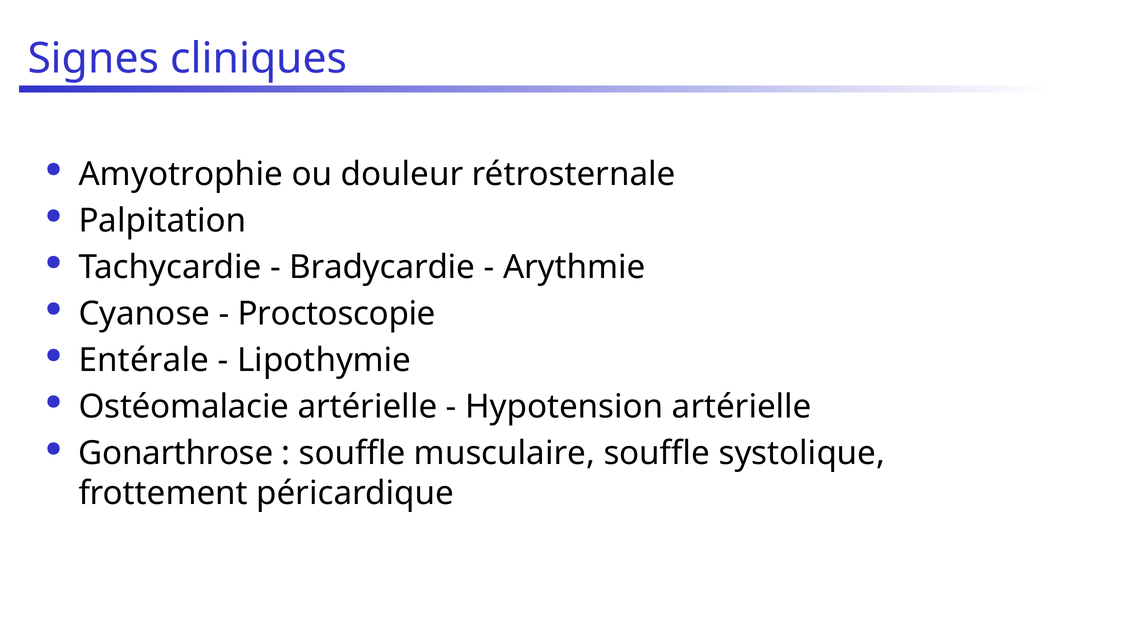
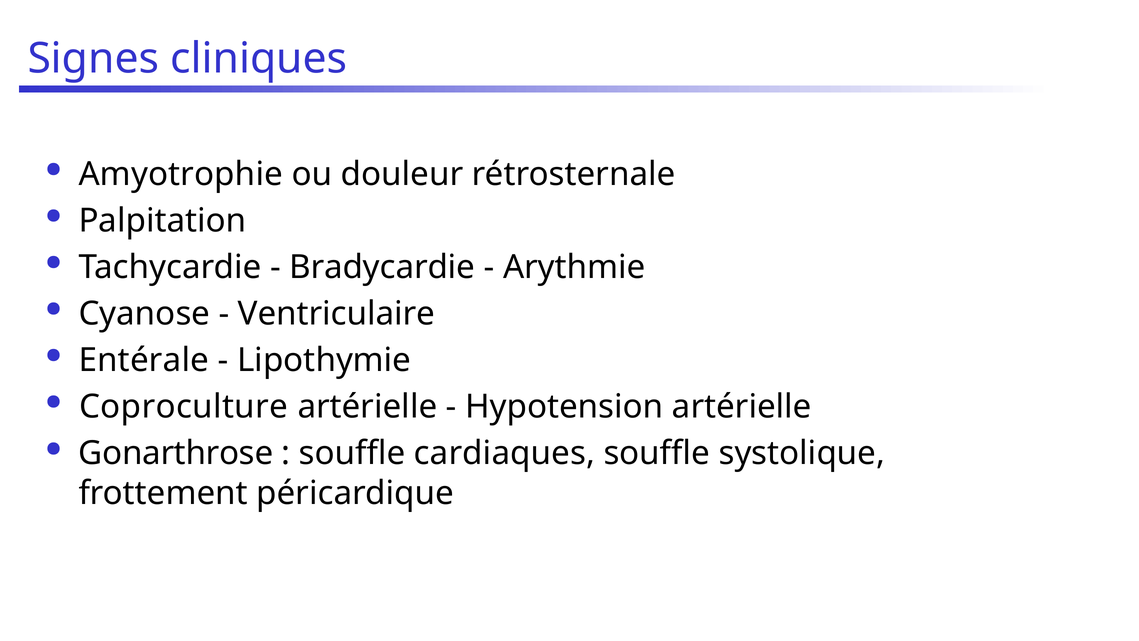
Proctoscopie: Proctoscopie -> Ventriculaire (337, 314)
Ostéomalacie: Ostéomalacie -> Coproculture (184, 407)
musculaire: musculaire -> cardiaques (504, 453)
